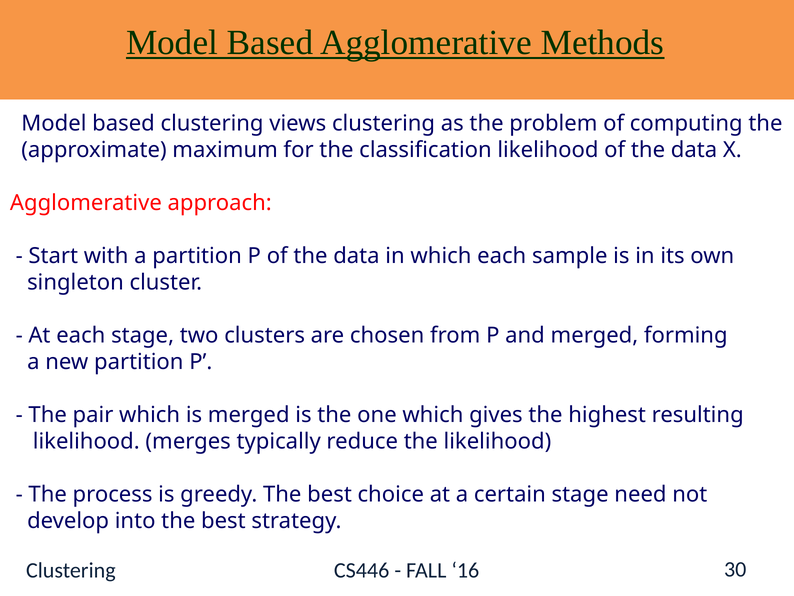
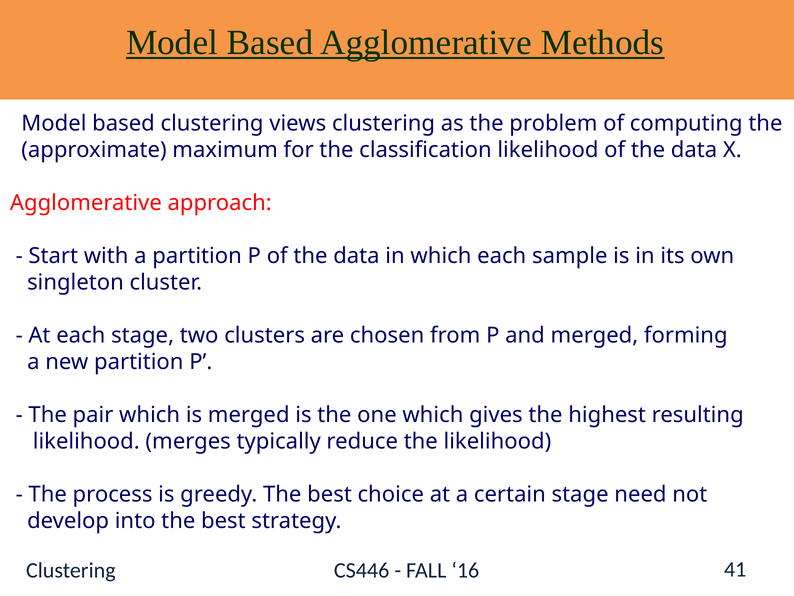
30: 30 -> 41 (735, 569)
